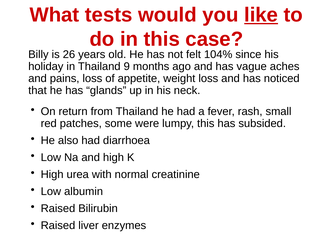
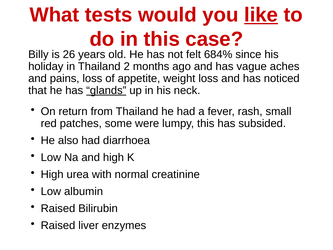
104%: 104% -> 684% (218, 54)
9: 9 -> 2 (127, 66)
glands underline: none -> present (106, 90)
